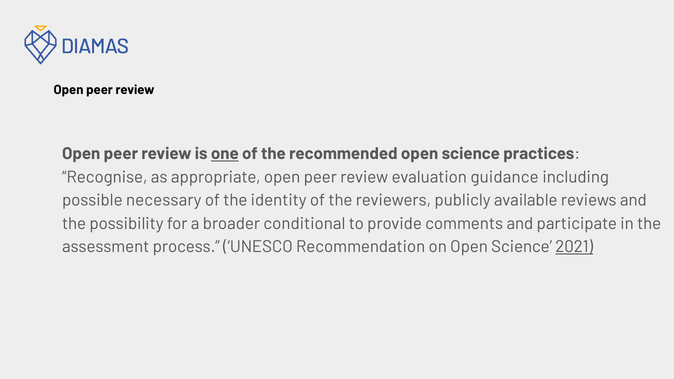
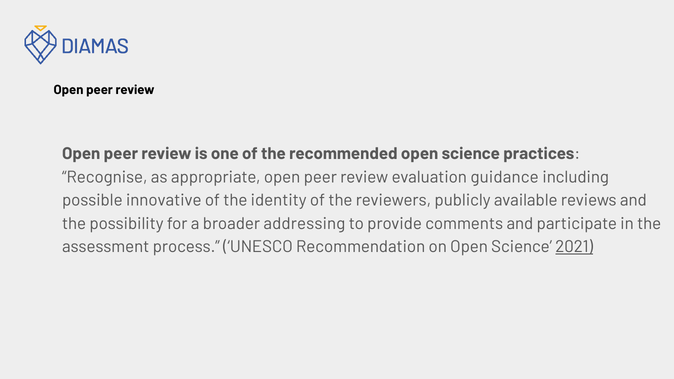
one underline: present -> none (225, 154)
necessary: necessary -> innovative (164, 200)
conditional: conditional -> addressing (304, 224)
